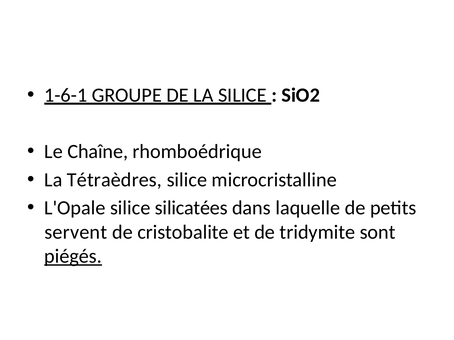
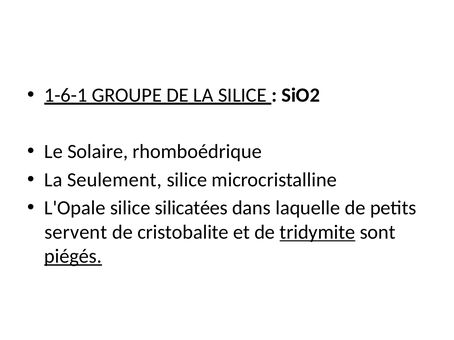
Chaîne: Chaîne -> Solaire (98, 152)
Tétraèdres: Tétraèdres -> Seulement (114, 180)
tridymite underline: none -> present (317, 232)
